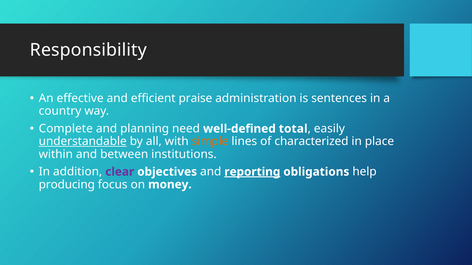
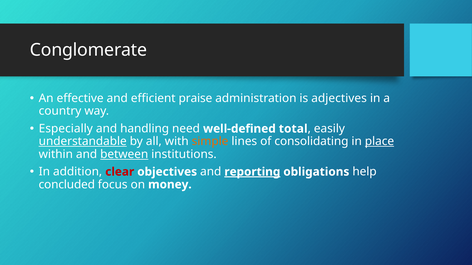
Responsibility: Responsibility -> Conglomerate (89, 50)
sentences: sentences -> adjectives (339, 99)
Complete: Complete -> Especially (66, 129)
planning: planning -> handling (145, 129)
characterized: characterized -> consolidating (311, 142)
place underline: none -> present (379, 142)
between underline: none -> present (124, 154)
clear colour: purple -> red (120, 172)
producing: producing -> concluded (67, 185)
